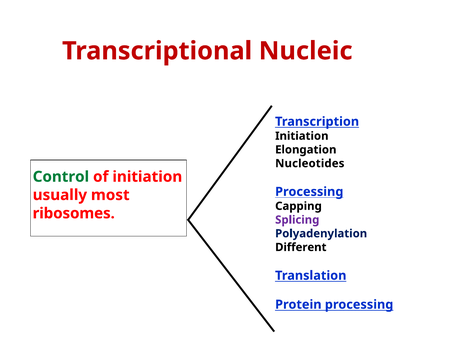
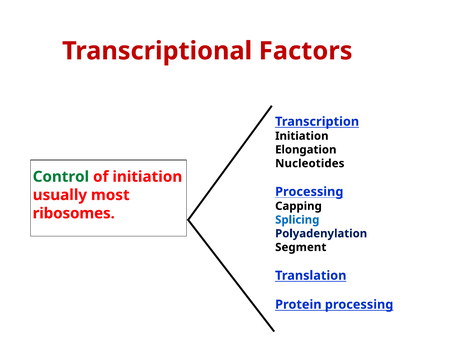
Nucleic: Nucleic -> Factors (306, 51)
Splicing colour: purple -> blue (297, 220)
Different: Different -> Segment (301, 247)
